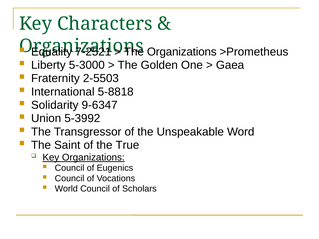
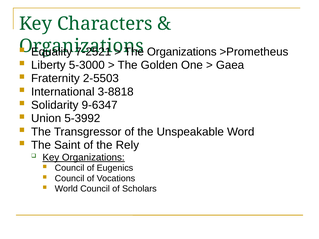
5-8818: 5-8818 -> 3-8818 (116, 92)
True: True -> Rely (127, 145)
